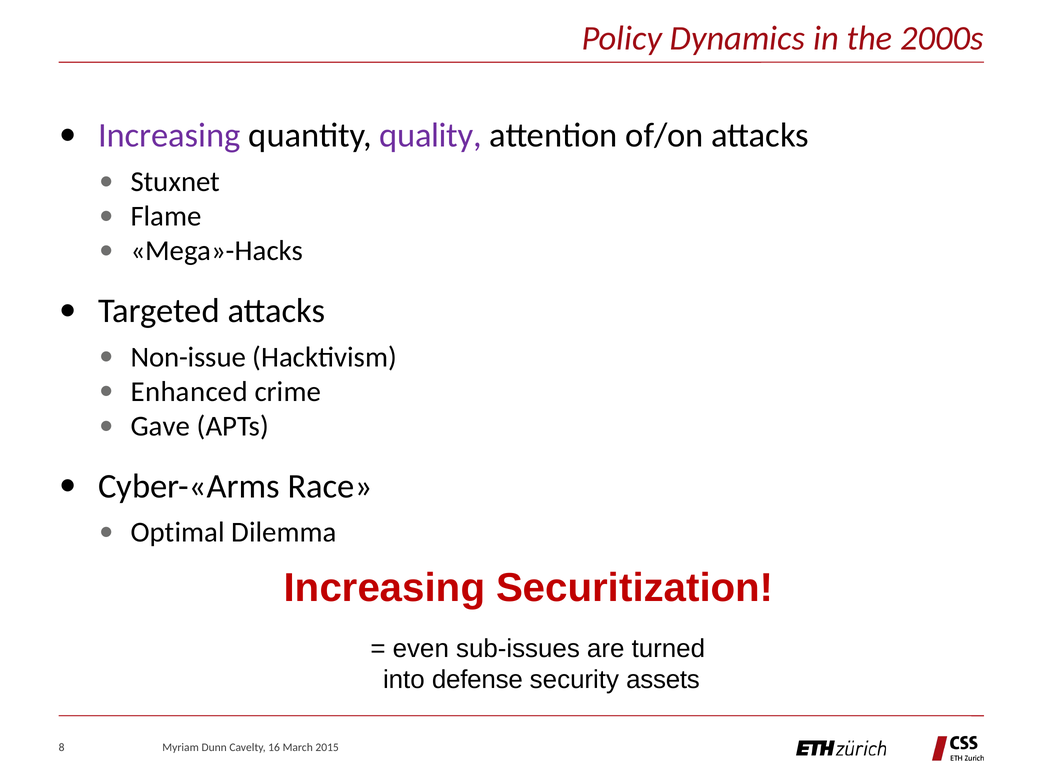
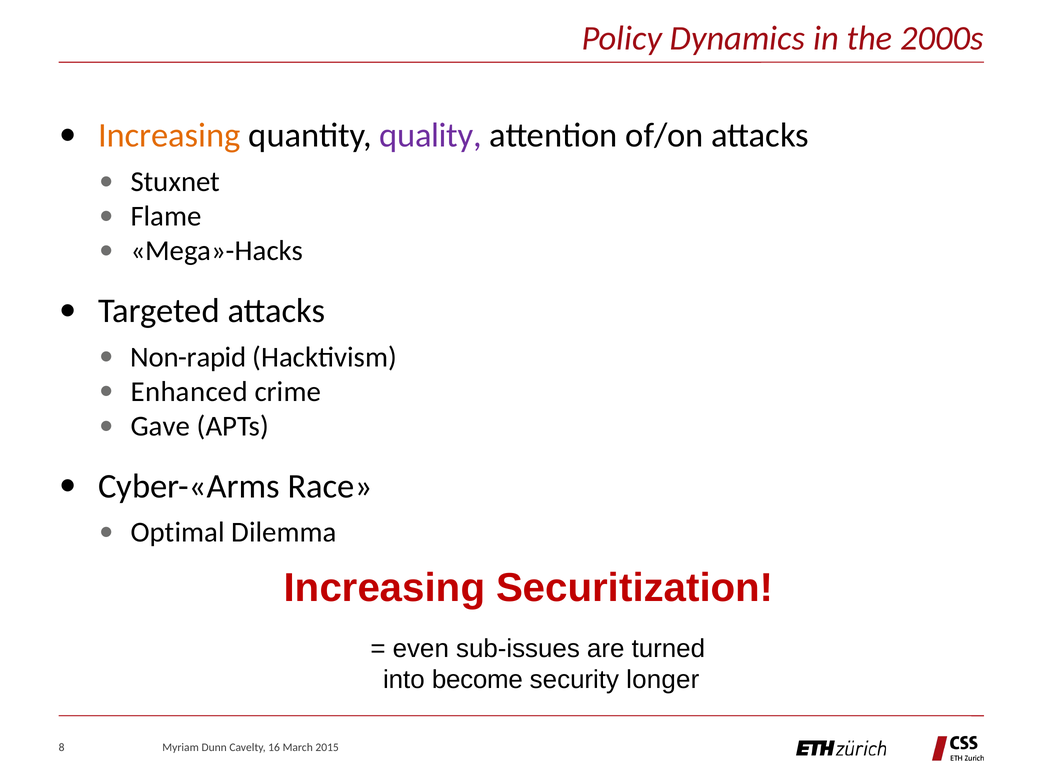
Increasing colour: purple -> orange (169, 135)
Non-issue: Non-issue -> Non-rapid (188, 357)
defense: defense -> become (477, 679)
assets: assets -> longer (663, 679)
